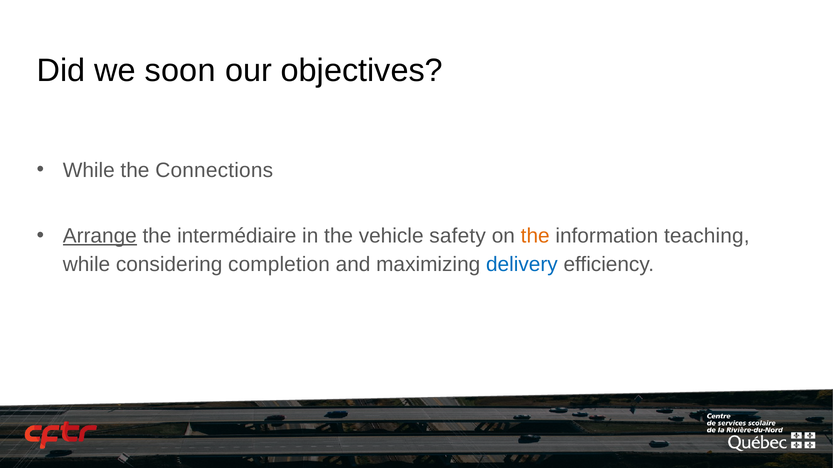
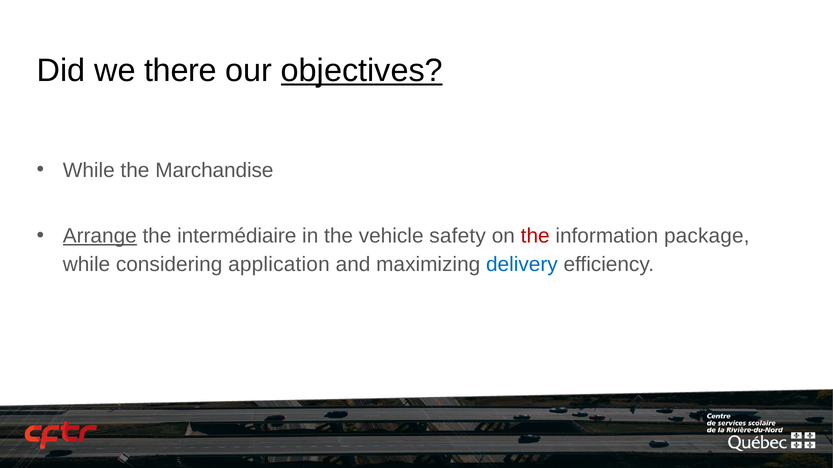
soon: soon -> there (181, 71)
objectives underline: none -> present (362, 71)
Connections: Connections -> Marchandise (214, 170)
the colour: orange -> red (535, 236)
teaching: teaching -> package (707, 236)
completion: completion -> application (279, 265)
